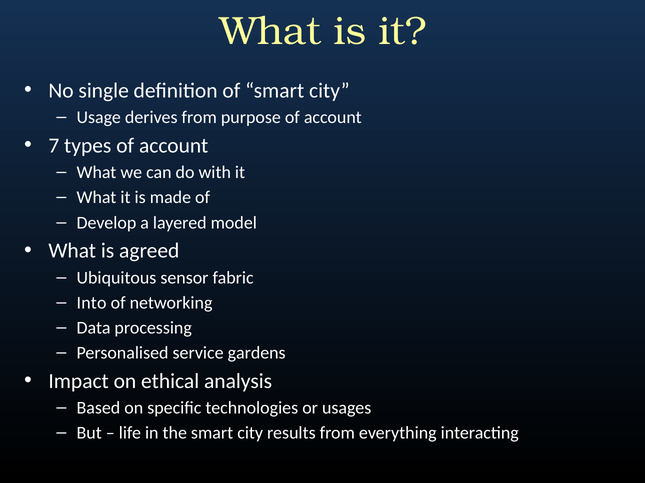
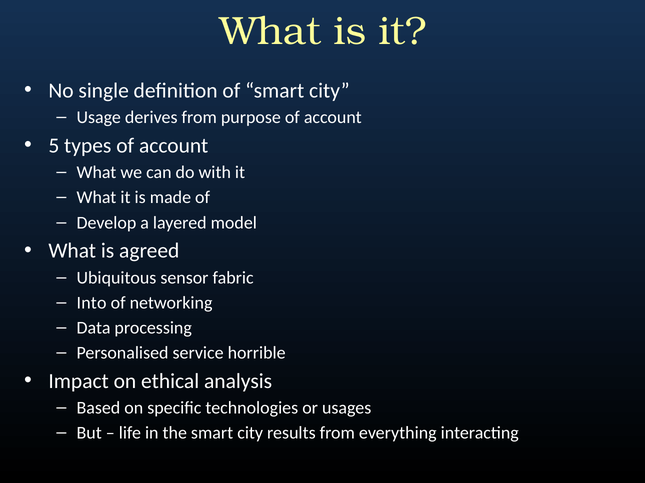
7: 7 -> 5 (54, 146)
gardens: gardens -> horrible (257, 353)
